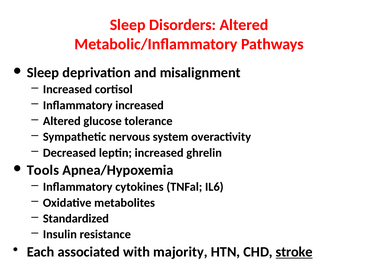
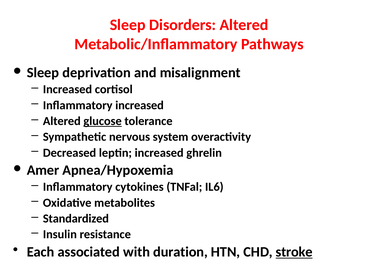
glucose underline: none -> present (103, 121)
Tools: Tools -> Amer (43, 171)
majority: majority -> duration (180, 253)
